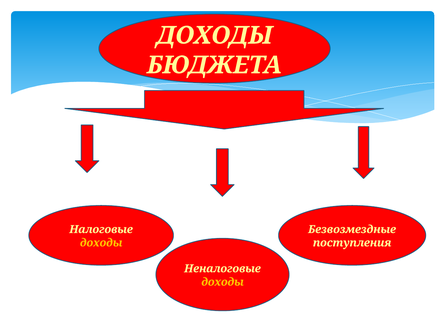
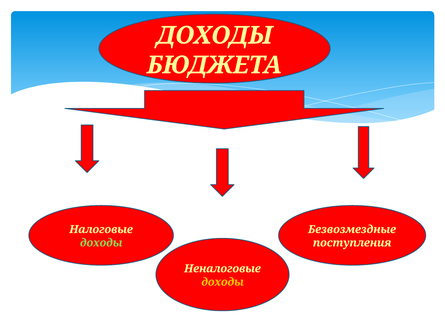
доходы colour: yellow -> light green (101, 243)
